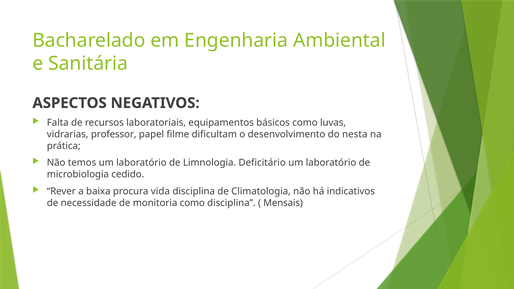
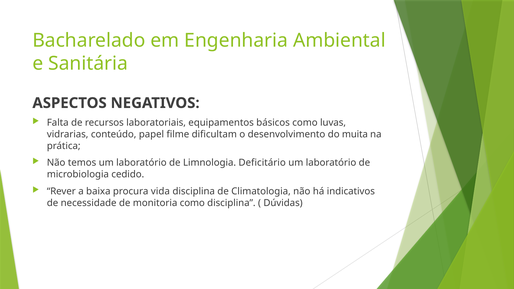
professor: professor -> conteúdo (114, 134)
nesta: nesta -> muita (355, 134)
Mensais: Mensais -> Dúvidas (283, 203)
